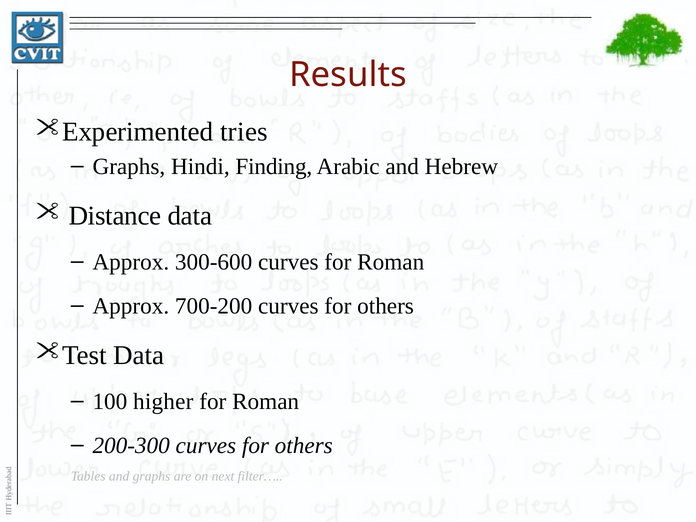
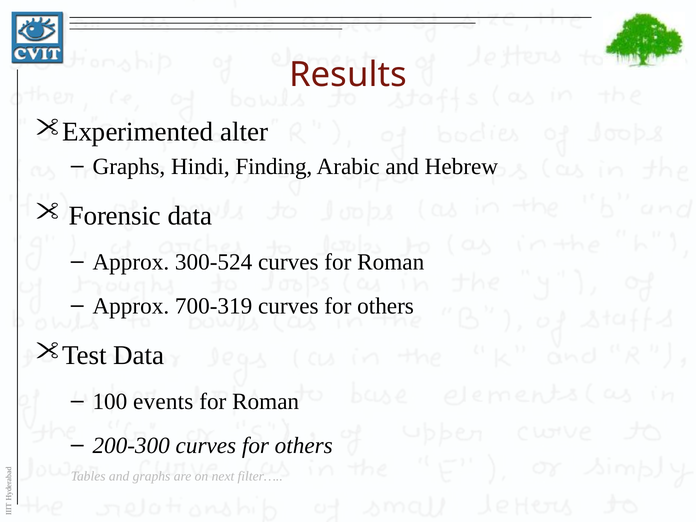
tries: tries -> alter (244, 132)
Distance: Distance -> Forensic (115, 216)
300-600: 300-600 -> 300-524 (214, 262)
700-200: 700-200 -> 700-319 (214, 306)
higher: higher -> events (163, 402)
